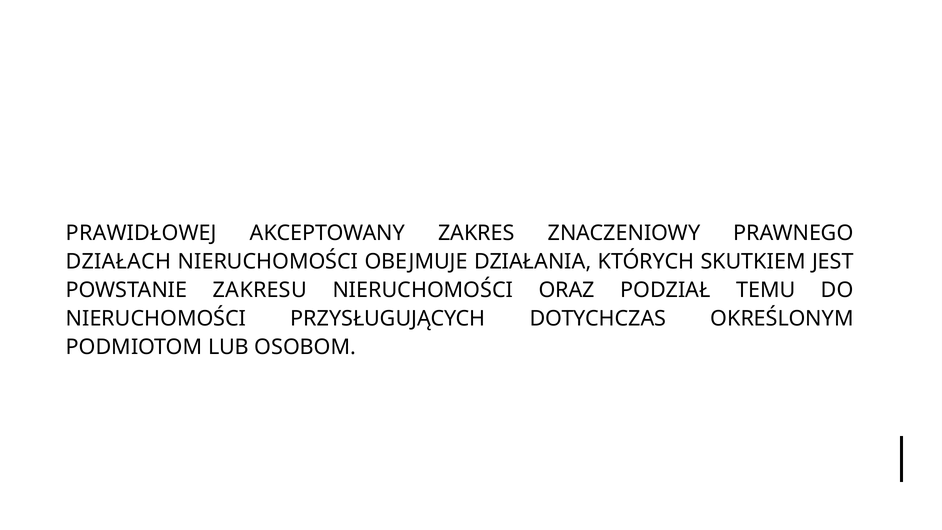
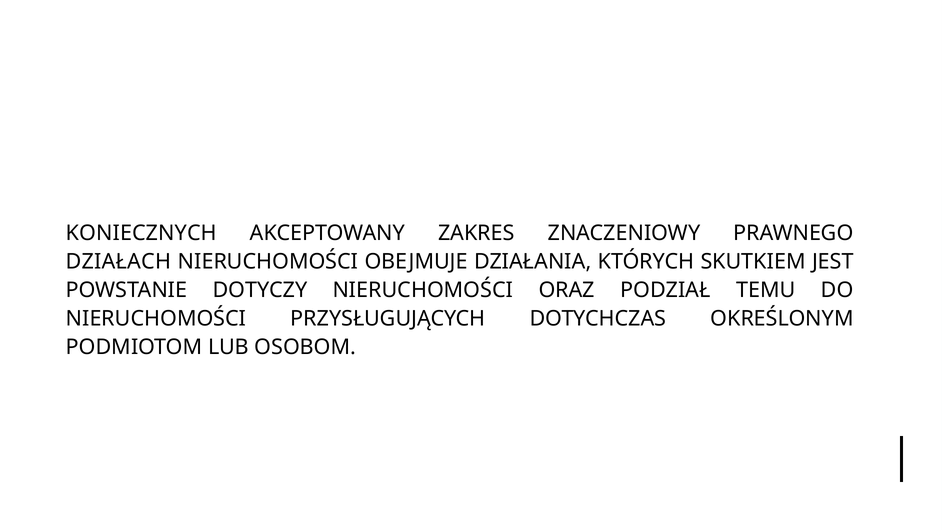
PRAWIDŁOWEJ: PRAWIDŁOWEJ -> KONIECZNYCH (141, 233)
ZAKRESU: ZAKRESU -> DOTYCZY (260, 290)
